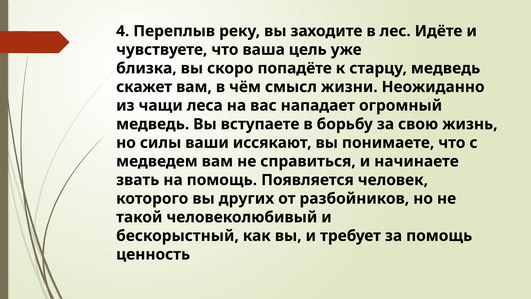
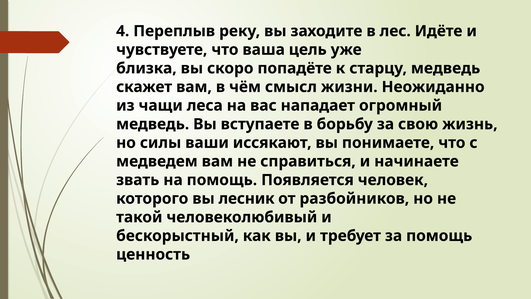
других: других -> лесник (247, 198)
